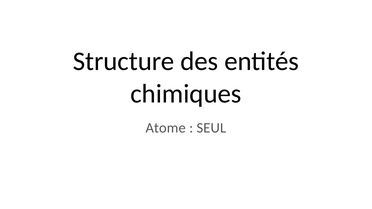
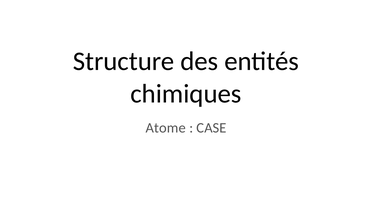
SEUL: SEUL -> CASE (211, 128)
